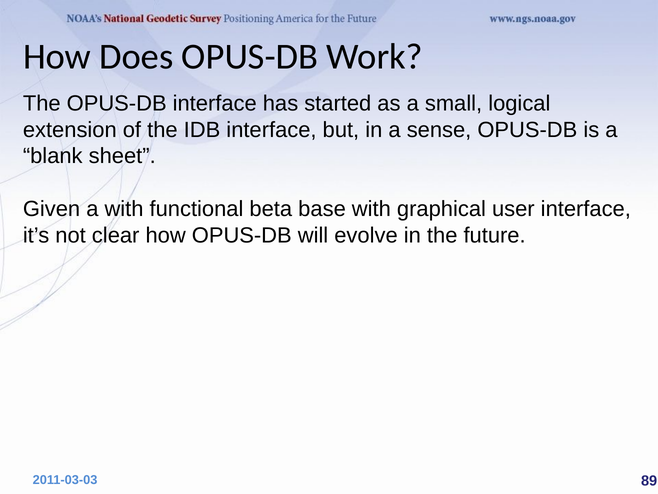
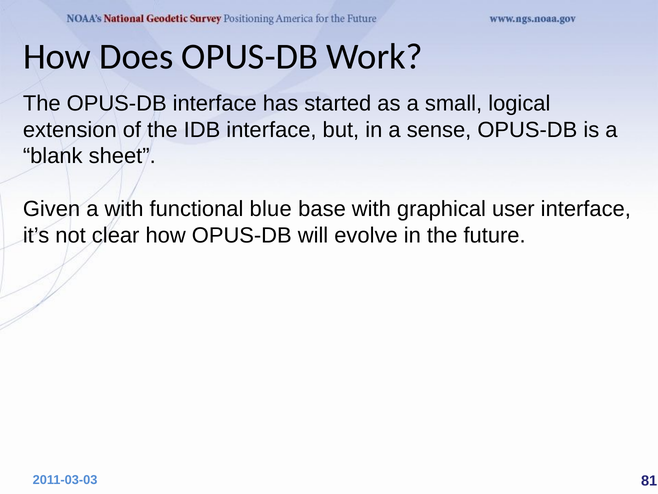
beta: beta -> blue (271, 209)
89: 89 -> 81 (649, 481)
